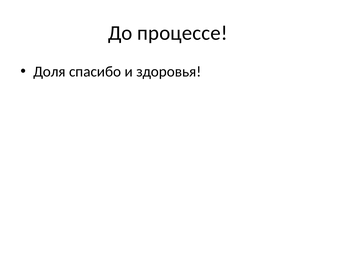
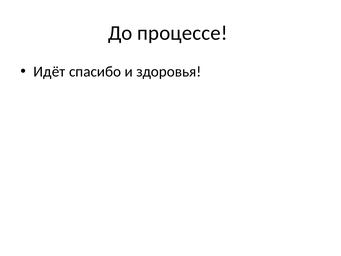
Доля: Доля -> Идёт (49, 72)
